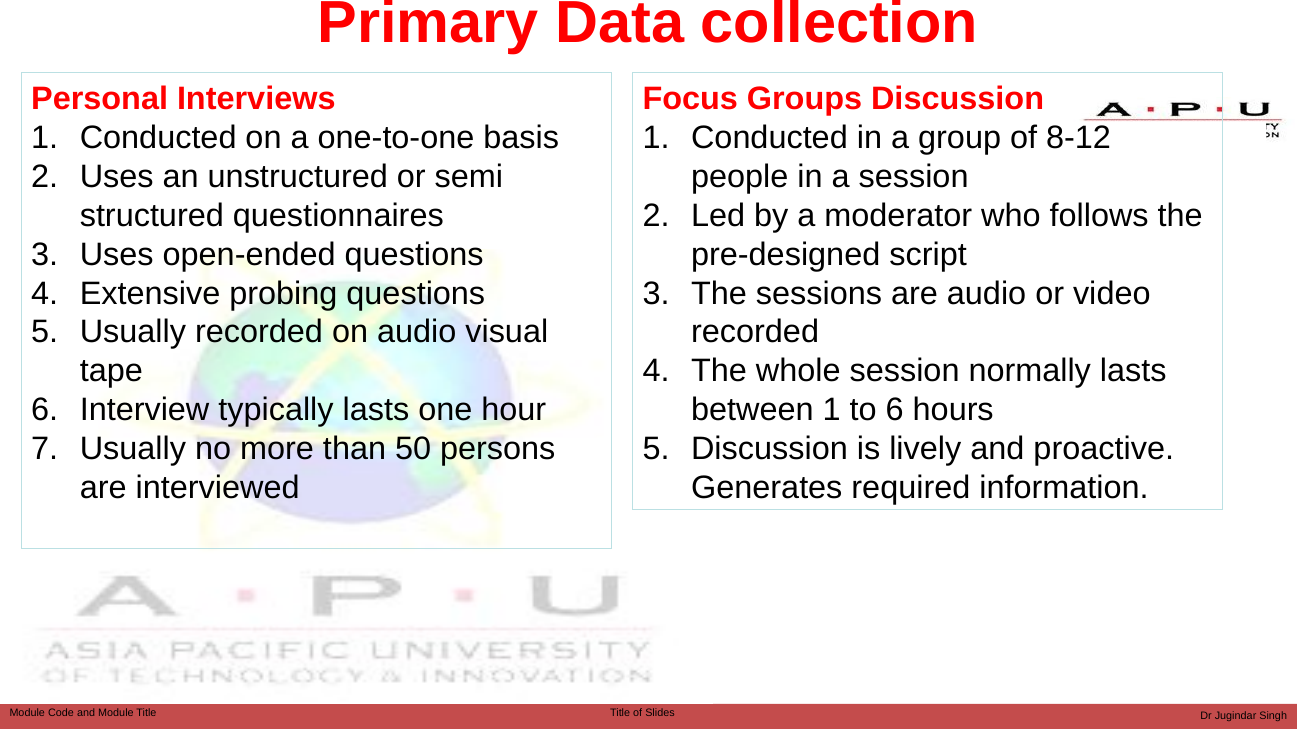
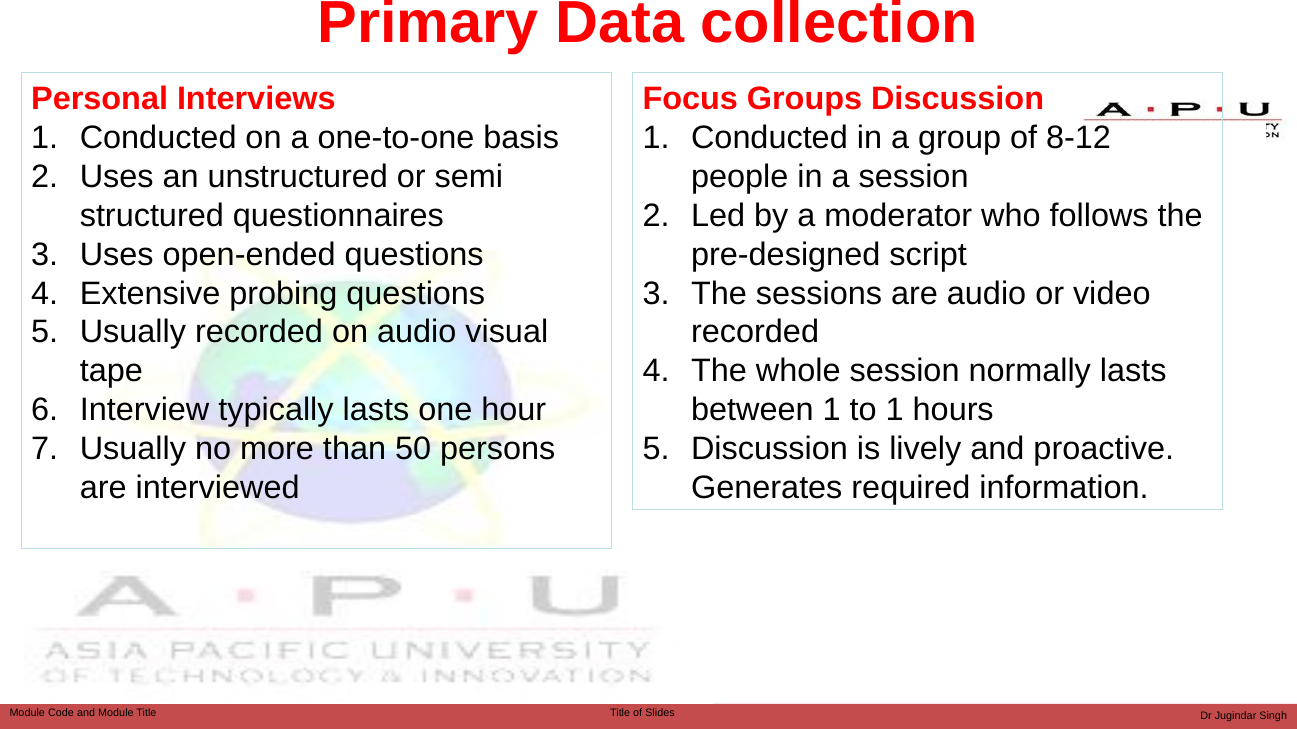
to 6: 6 -> 1 (895, 410)
